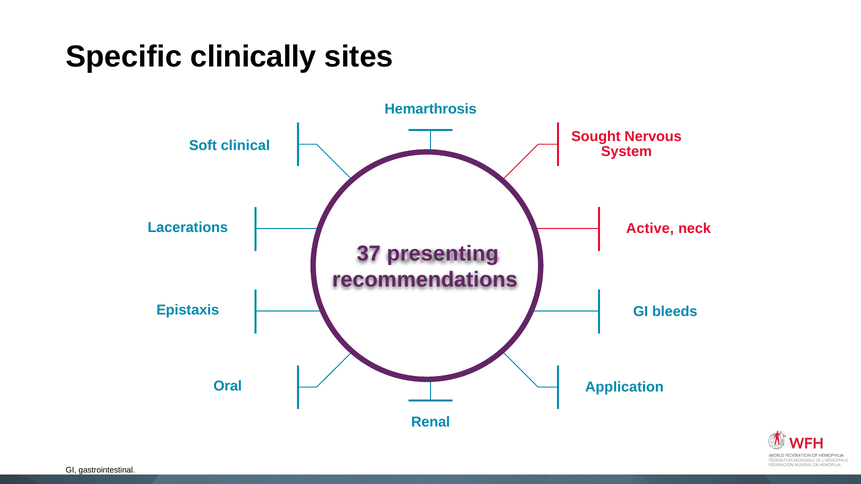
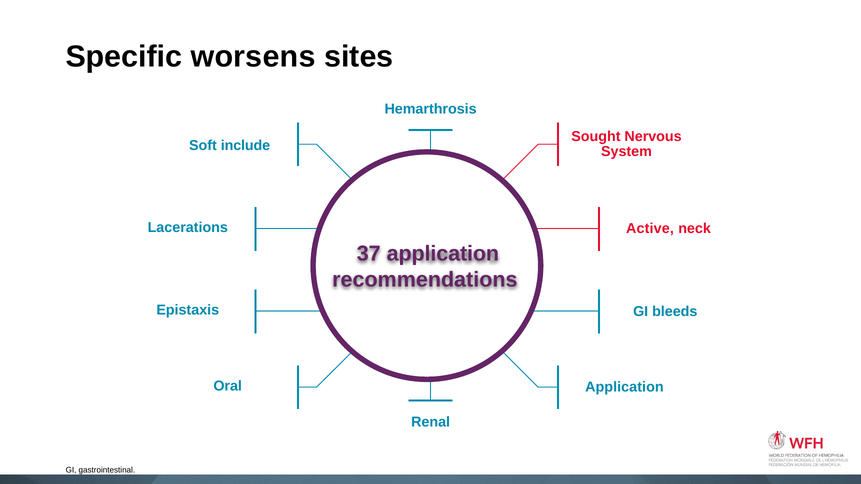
clinically: clinically -> worsens (253, 56)
clinical: clinical -> include (245, 145)
37 presenting: presenting -> application (443, 254)
